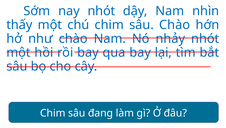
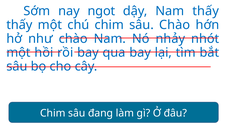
nay nhót: nhót -> ngot (101, 11)
dậy Nam nhìn: nhìn -> thấy (206, 11)
